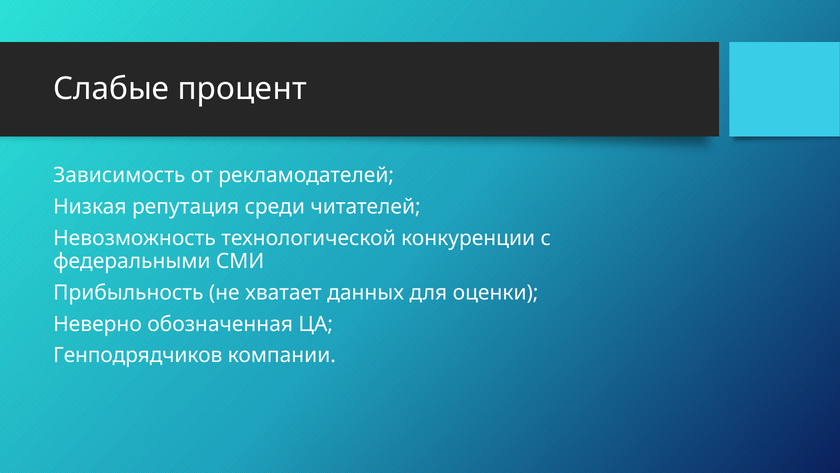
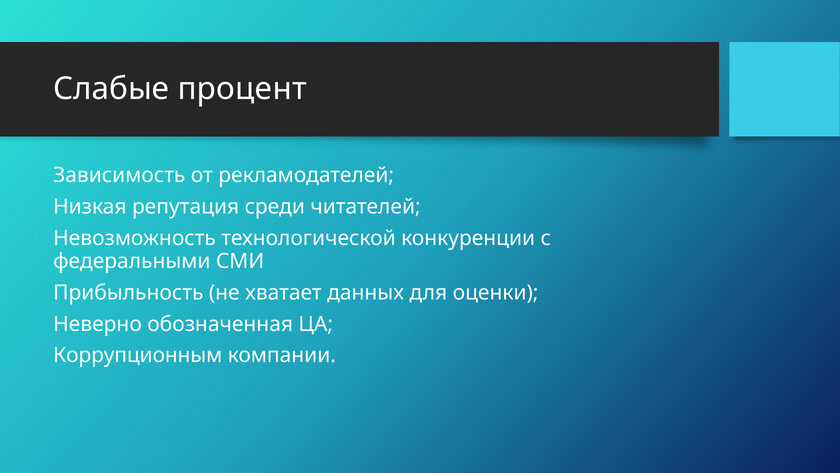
Генподрядчиков: Генподрядчиков -> Коррупционным (138, 355)
